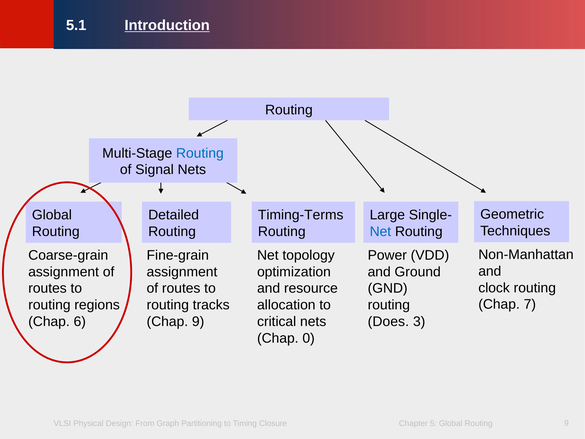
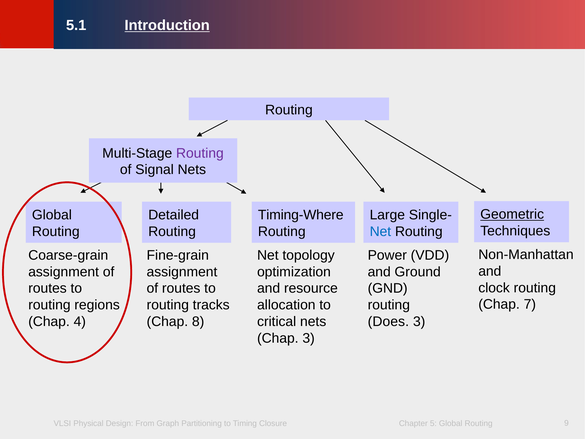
Routing colour: blue -> purple (200, 153)
Geometric underline: none -> present (512, 214)
Timing-Terms: Timing-Terms -> Timing-Where (301, 215)
6: 6 -> 4 (80, 321)
Chap 9: 9 -> 8 (198, 321)
Chap 0: 0 -> 3 (309, 338)
